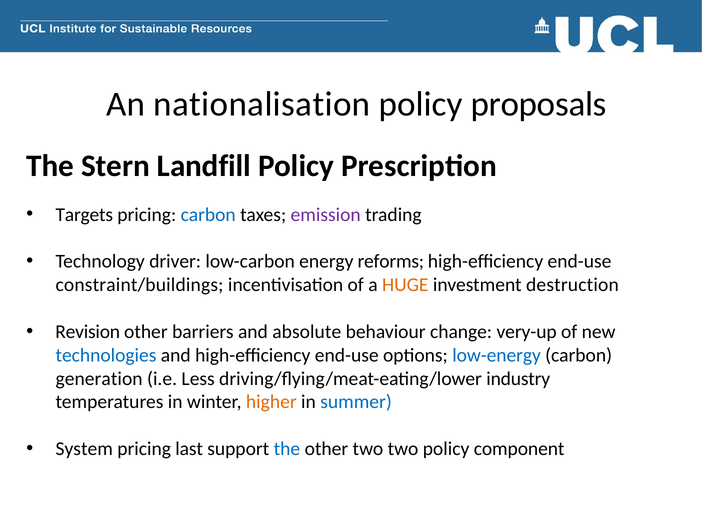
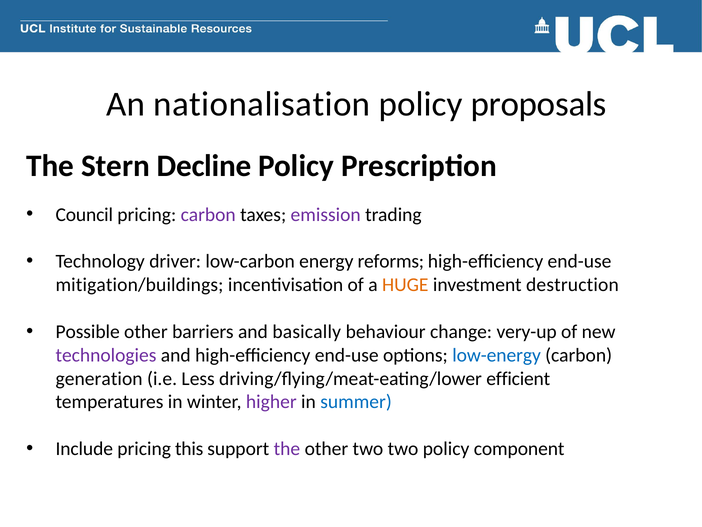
Landfill: Landfill -> Decline (204, 166)
Targets: Targets -> Council (84, 214)
carbon colour: blue -> purple (208, 214)
constraint/buildings: constraint/buildings -> mitigation/buildings (139, 285)
Revision: Revision -> Possible (88, 331)
absolute: absolute -> basically (307, 331)
technologies colour: blue -> purple (106, 355)
industry: industry -> efficient (518, 378)
higher colour: orange -> purple (271, 402)
System: System -> Include (84, 448)
last: last -> this (189, 448)
the colour: blue -> purple (287, 448)
